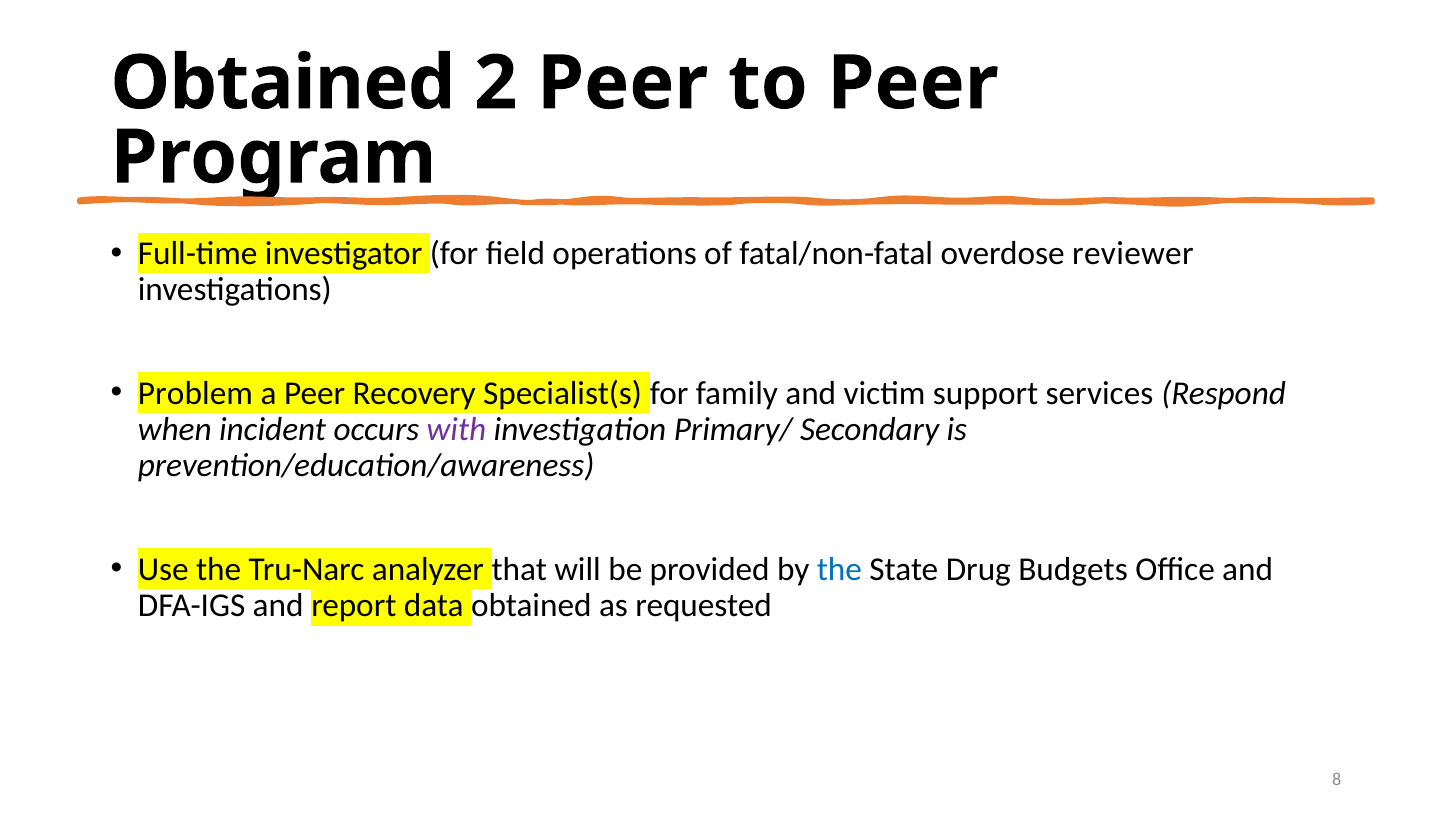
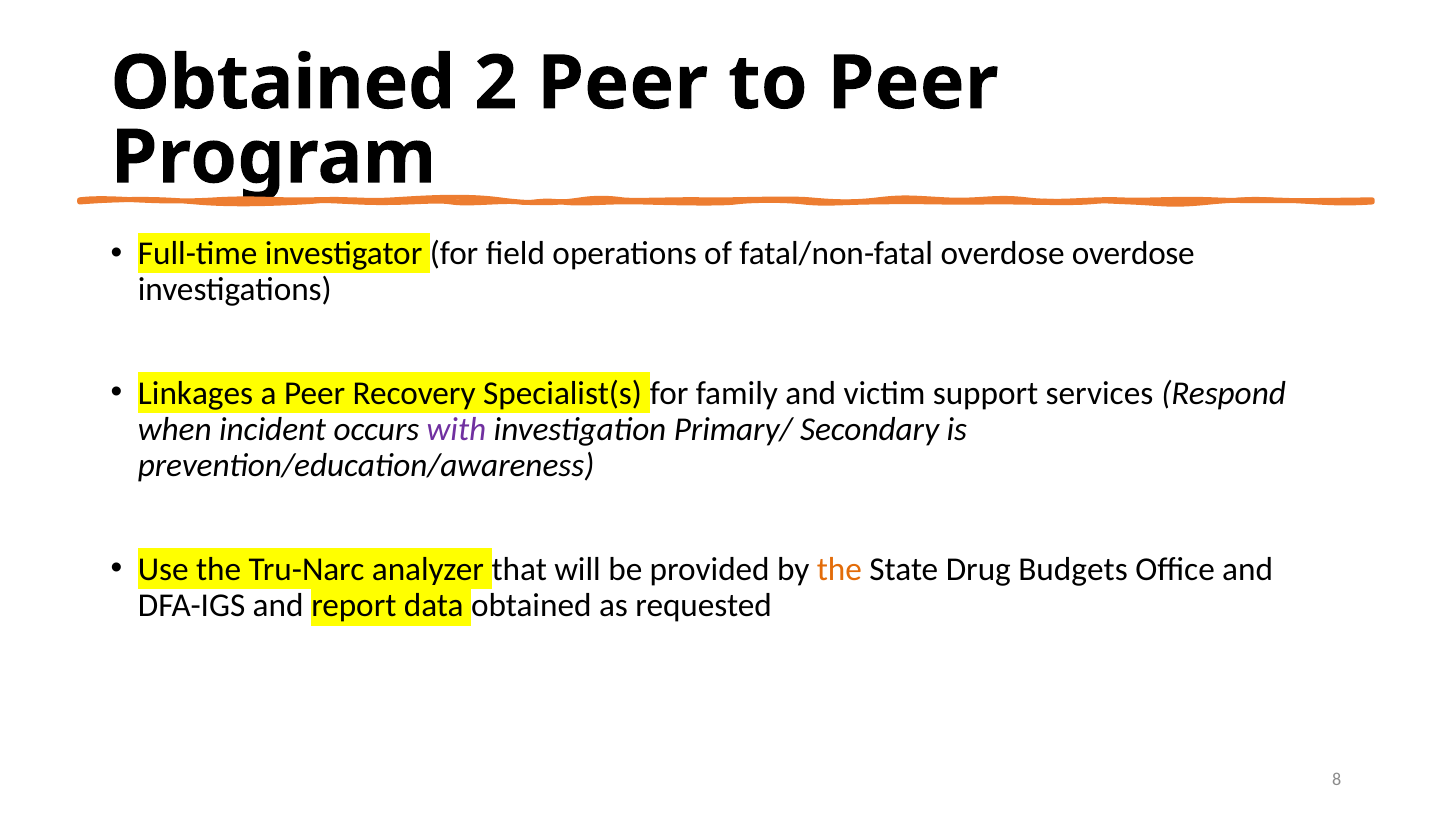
overdose reviewer: reviewer -> overdose (1133, 253)
Problem: Problem -> Linkages (196, 393)
the colour: blue -> orange (839, 569)
